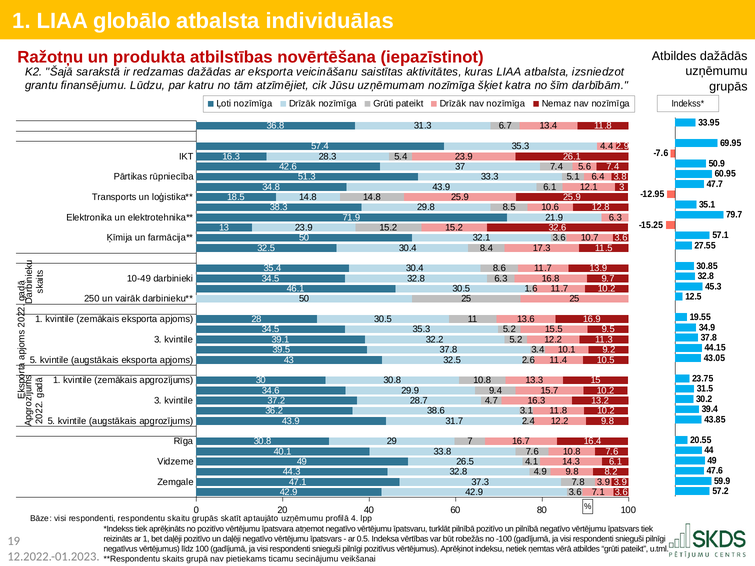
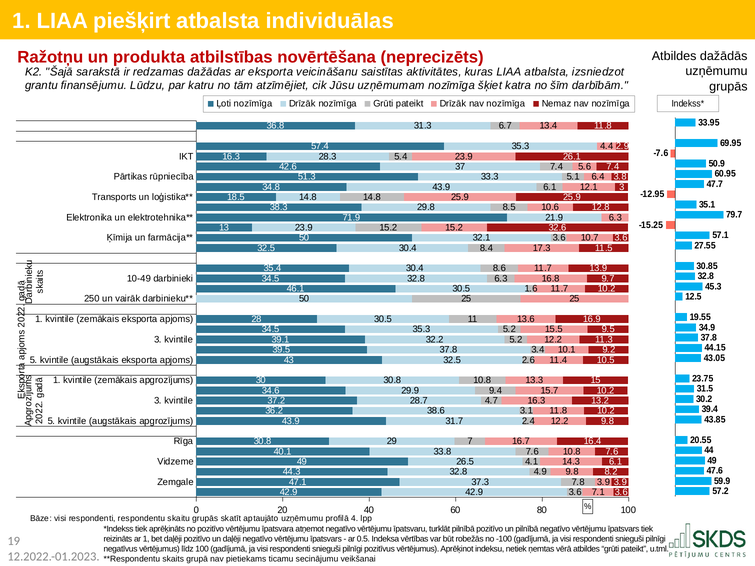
globālo: globālo -> piešķirt (132, 21)
iepazīstinot: iepazīstinot -> neprecizēts (432, 57)
